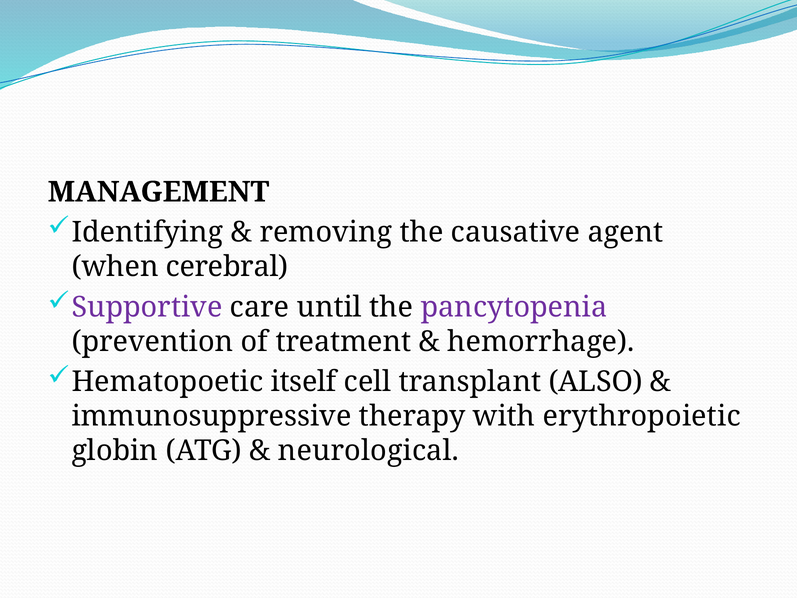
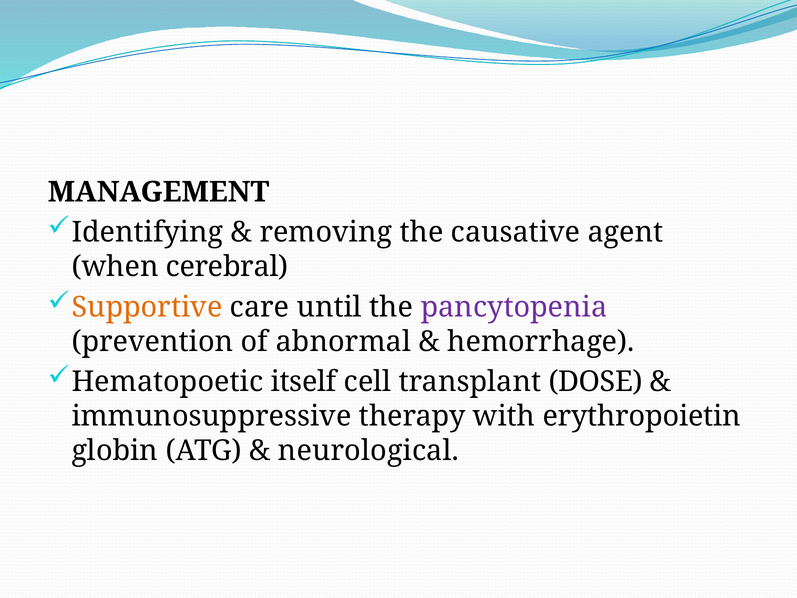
Supportive colour: purple -> orange (147, 307)
treatment: treatment -> abnormal (343, 341)
ALSO: ALSO -> DOSE (596, 382)
erythropoietic: erythropoietic -> erythropoietin (642, 416)
